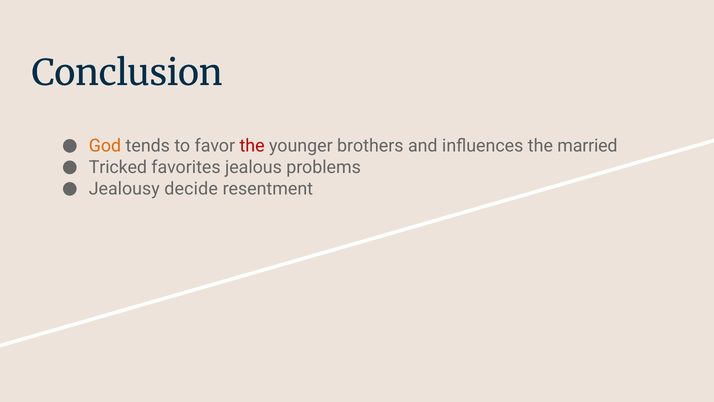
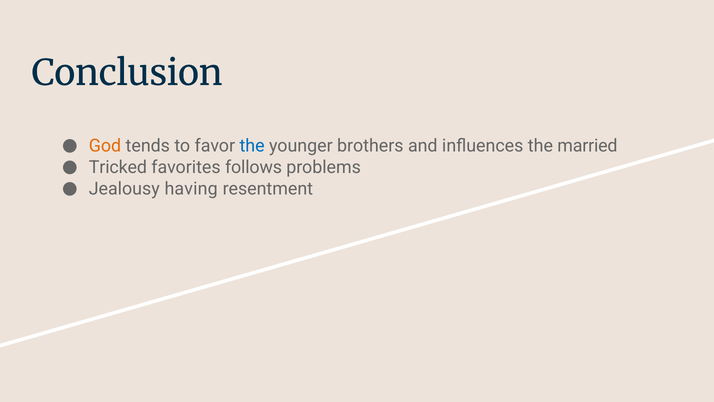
the colour: red -> blue (252, 146)
jealous: jealous -> follows (254, 167)
decide: decide -> having (191, 189)
